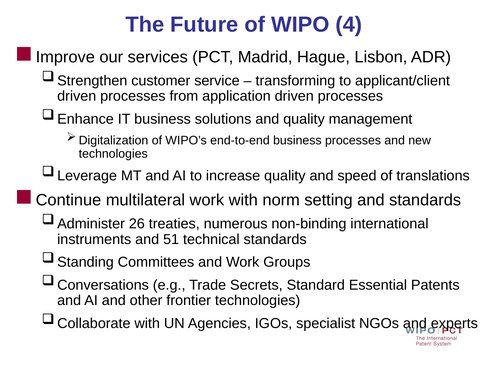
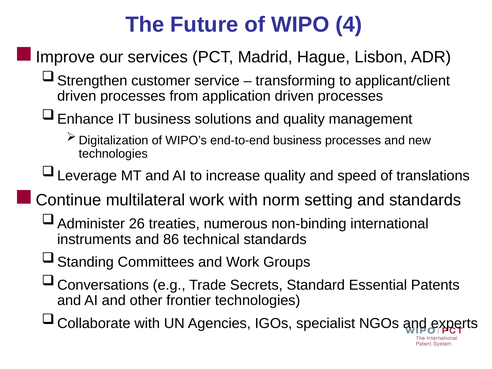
51: 51 -> 86 (171, 239)
